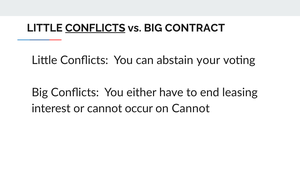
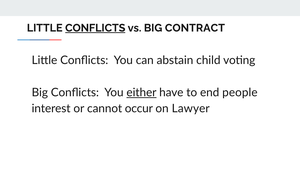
your: your -> child (208, 60)
either underline: none -> present (141, 92)
leasing: leasing -> people (240, 92)
on Cannot: Cannot -> Lawyer (191, 108)
